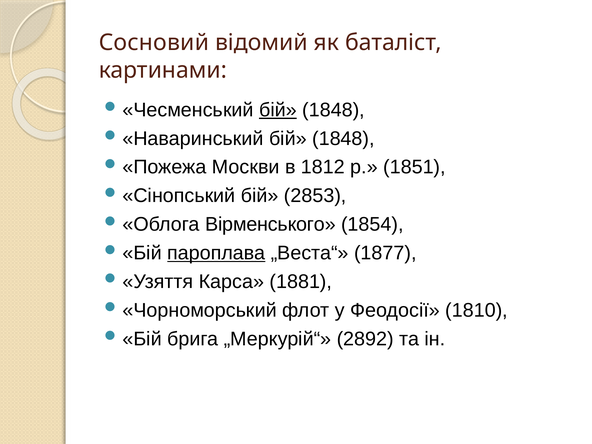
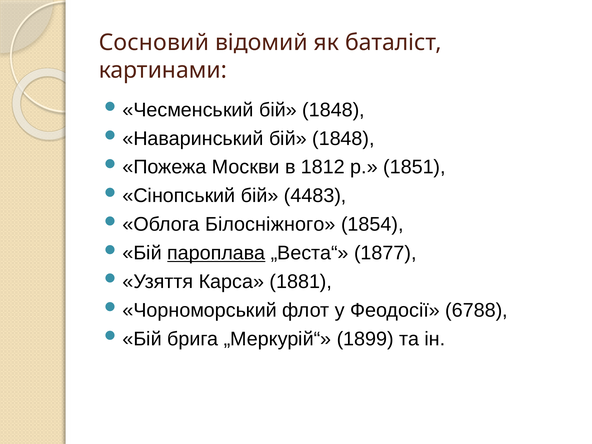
бій underline: present -> none (278, 110)
2853: 2853 -> 4483 (315, 196)
Вірменського: Вірменського -> Білосніжного (270, 224)
1810: 1810 -> 6788 (476, 310)
2892: 2892 -> 1899 (365, 339)
